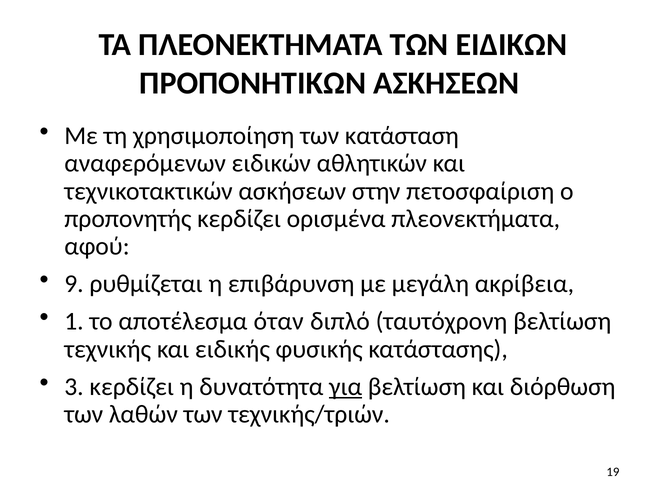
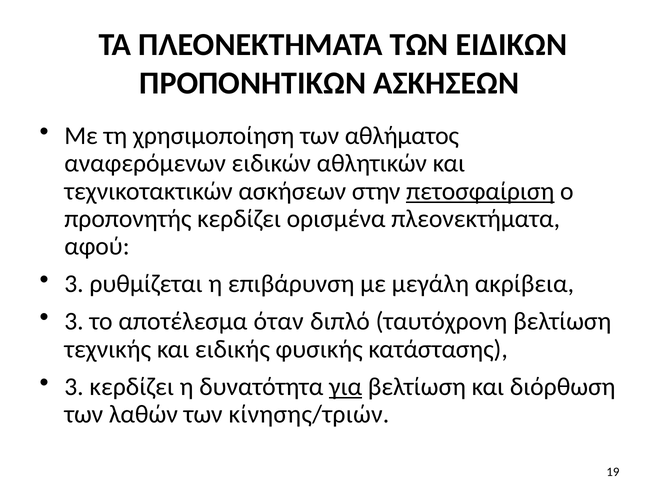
κατάσταση: κατάσταση -> αθλήματος (402, 136)
πετοσφαίριση underline: none -> present (480, 191)
9: 9 -> 3 (74, 284)
1: 1 -> 3 (74, 322)
τεχνικής/τριών: τεχνικής/τριών -> κίνησης/τριών (309, 415)
